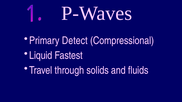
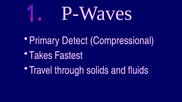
Liquid: Liquid -> Takes (41, 56)
